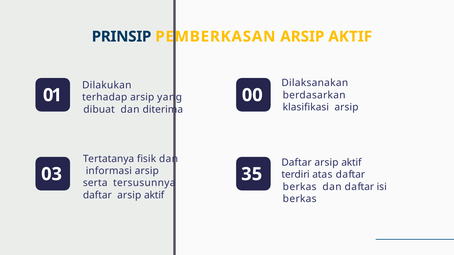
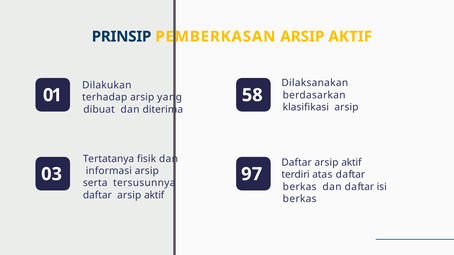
00: 00 -> 58 (252, 95)
35: 35 -> 97 (252, 174)
